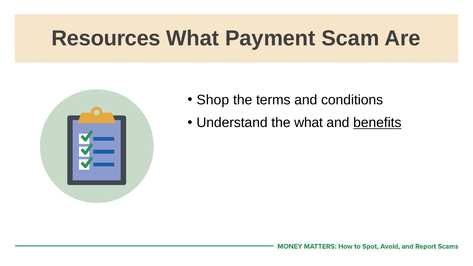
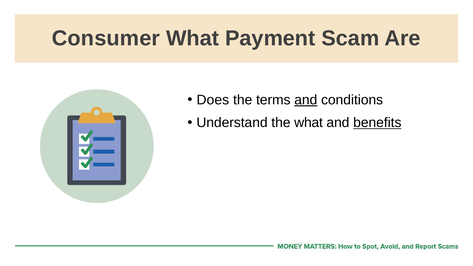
Resources: Resources -> Consumer (106, 38)
Shop: Shop -> Does (213, 100)
and underline: none -> present (306, 100)
